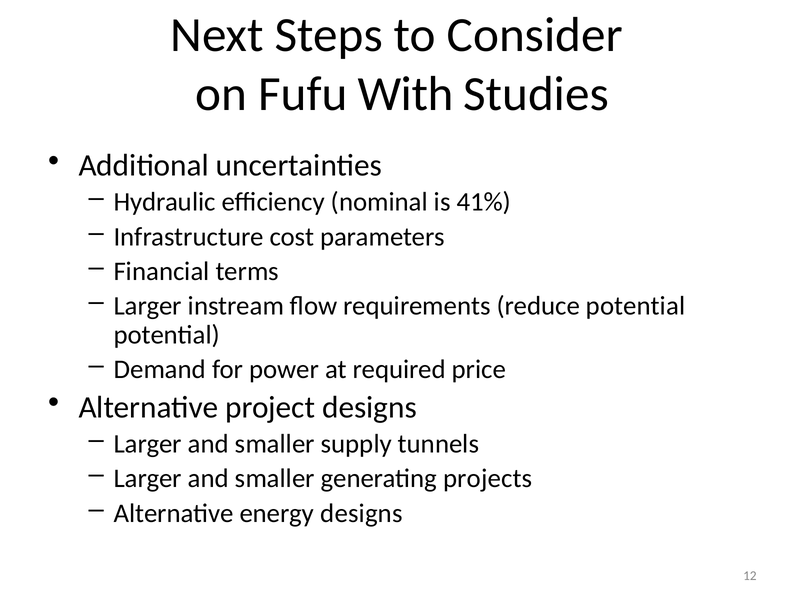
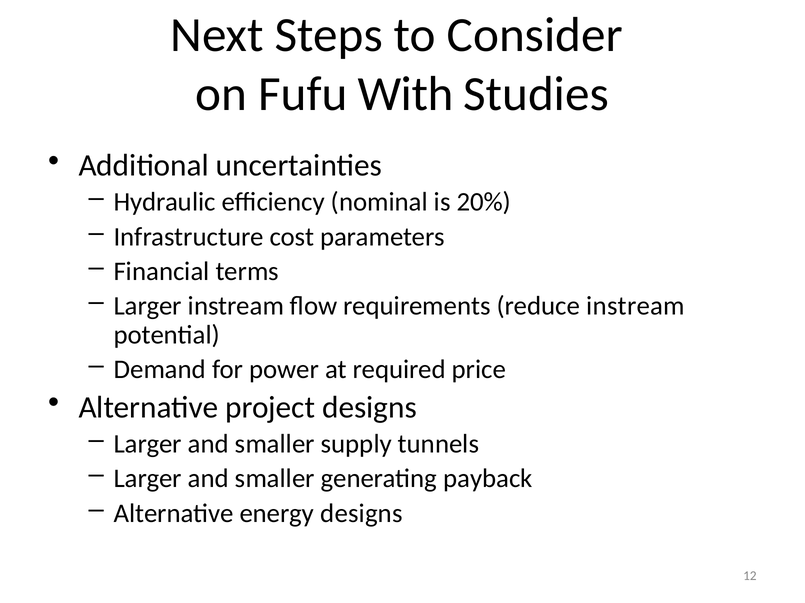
41%: 41% -> 20% (484, 202)
reduce potential: potential -> instream (635, 306)
projects: projects -> payback (488, 479)
